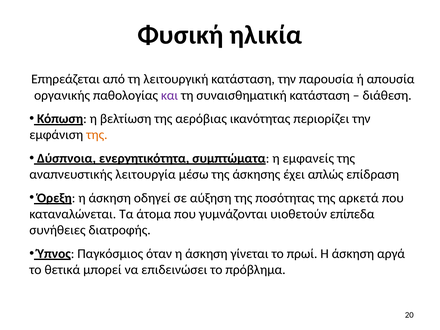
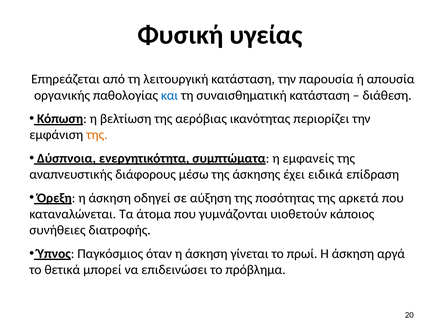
ηλικία: ηλικία -> υγείας (266, 35)
και colour: purple -> blue (170, 95)
λειτουργία: λειτουργία -> διάφορους (146, 174)
απλώς: απλώς -> ειδικά (325, 174)
επίπεδα: επίπεδα -> κάποιος (352, 214)
